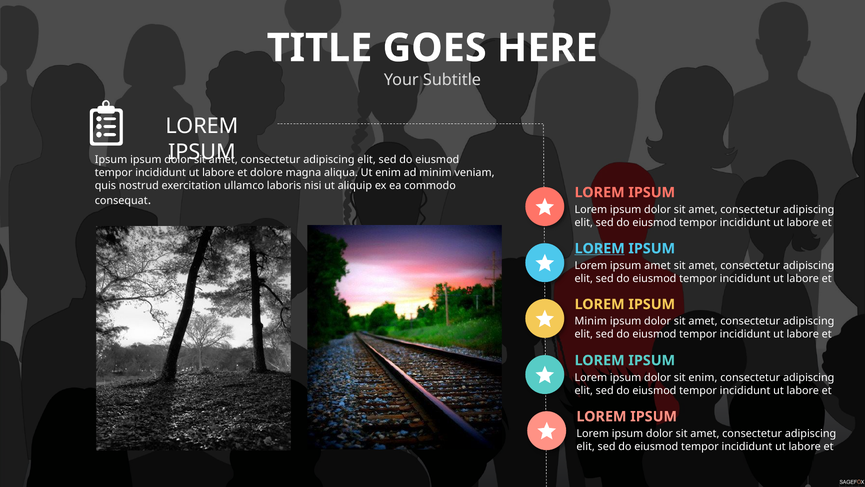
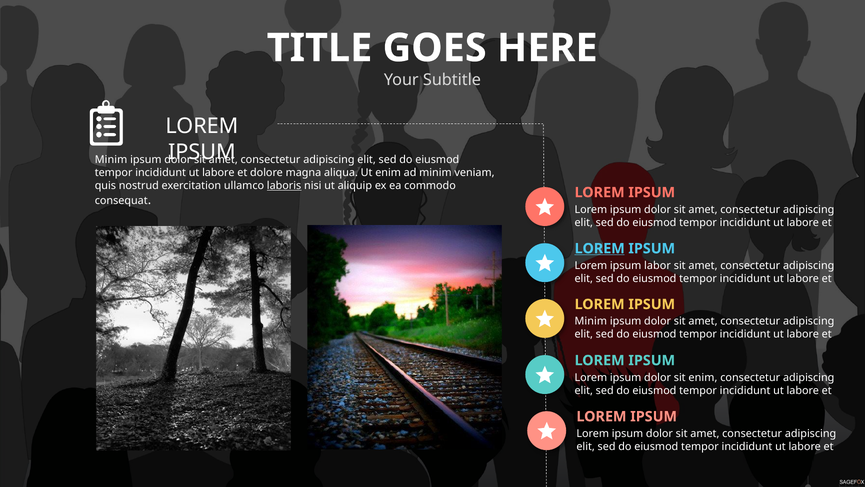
Ipsum: Ipsum -> Minim (111, 160)
laboris underline: none -> present (284, 186)
ipsum amet: amet -> labor (657, 265)
